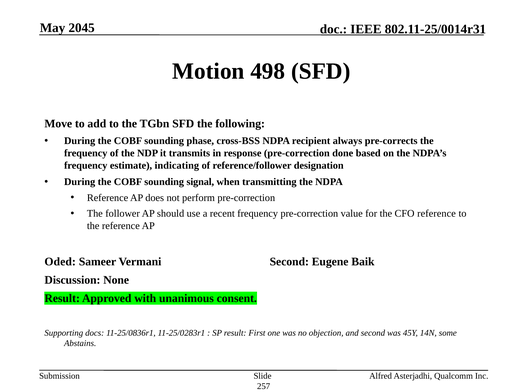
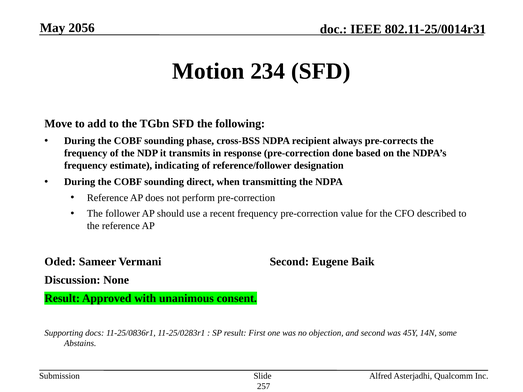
2045: 2045 -> 2056 (82, 28)
498: 498 -> 234 (268, 71)
signal: signal -> direct (200, 182)
CFO reference: reference -> described (437, 214)
